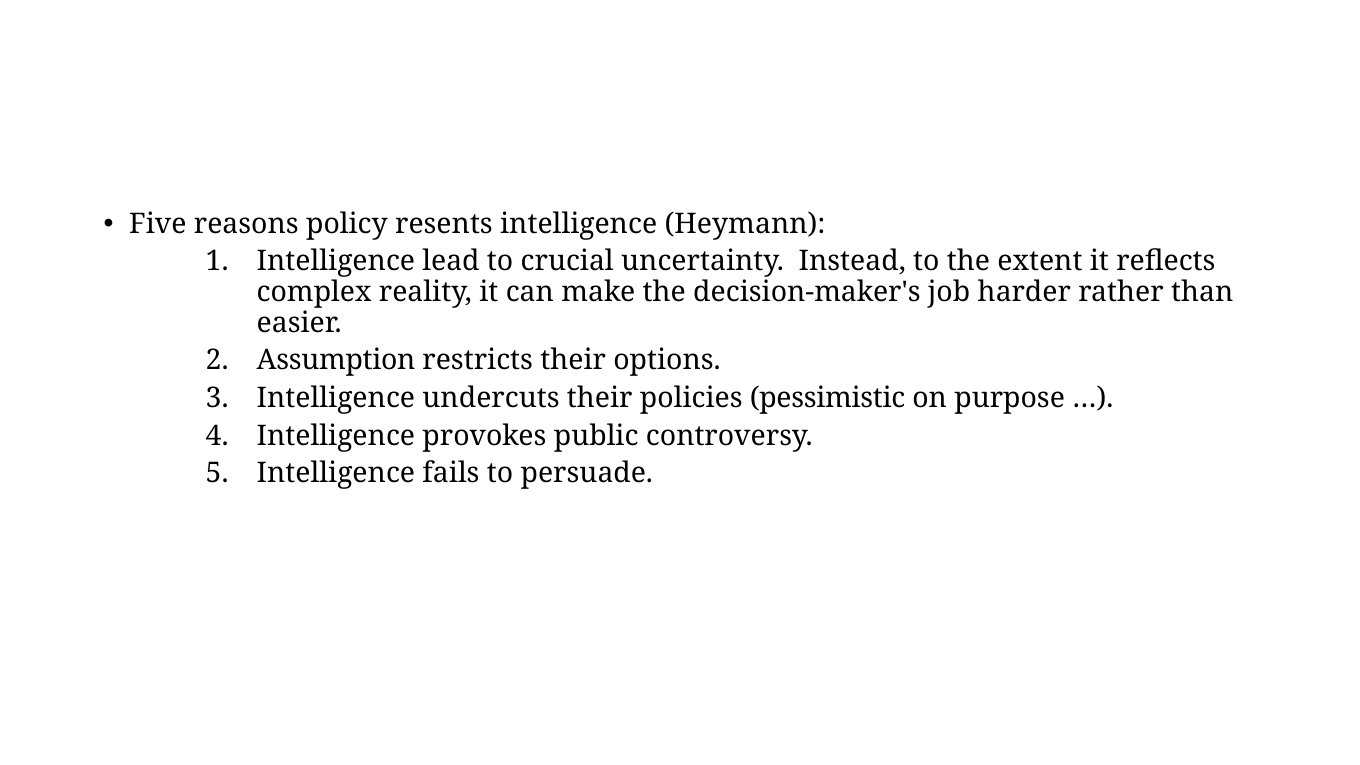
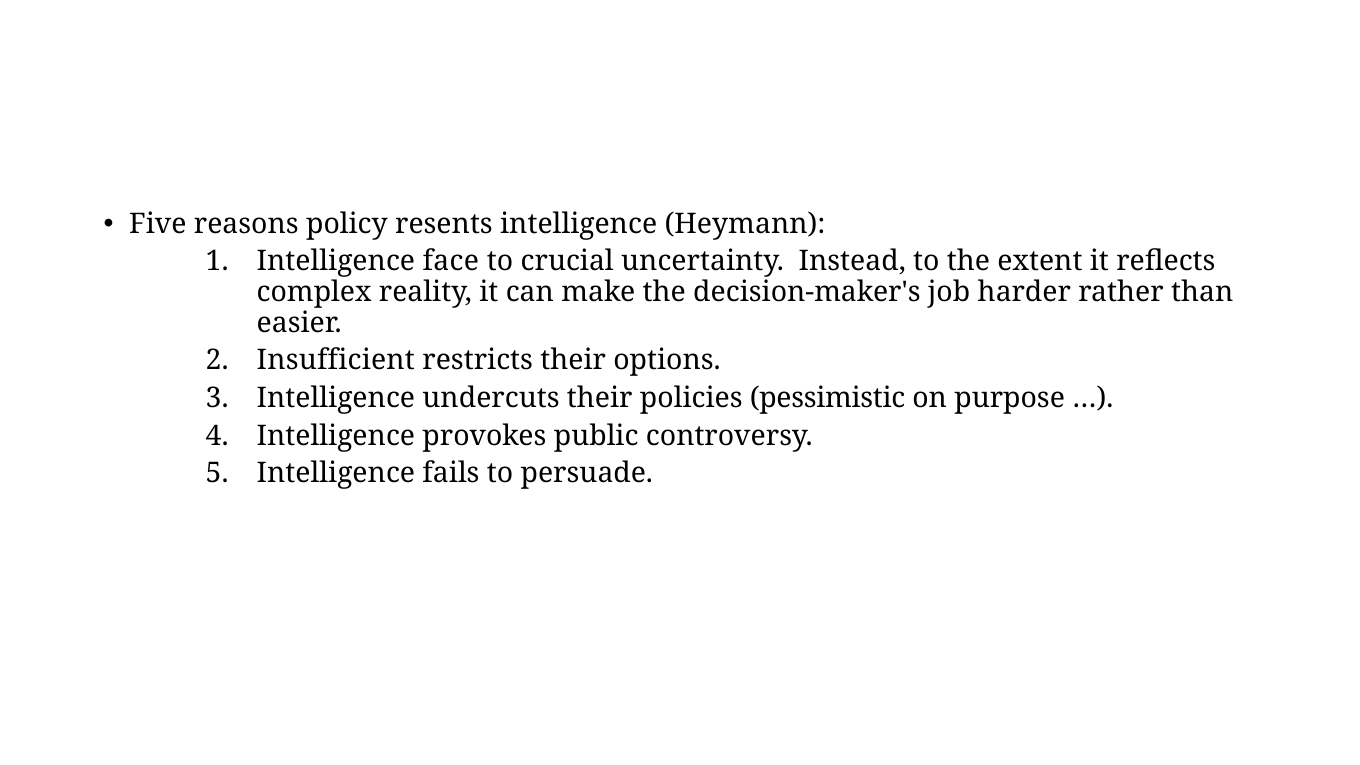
lead: lead -> face (451, 262)
Assumption: Assumption -> Insufficient (336, 360)
